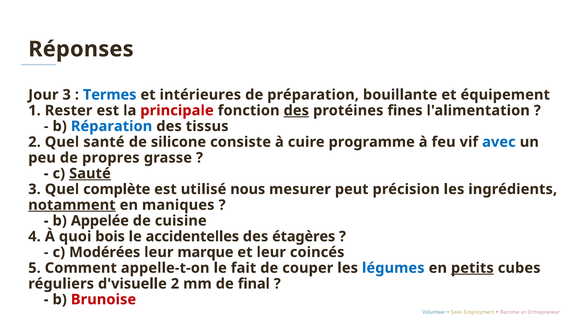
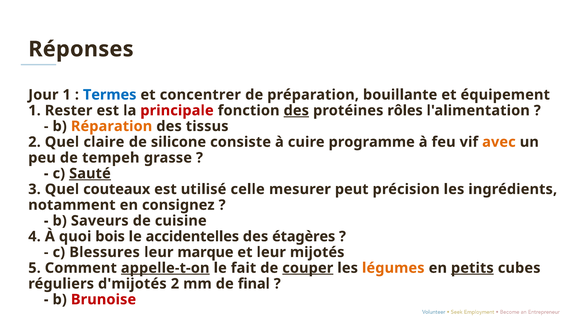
Jour 3: 3 -> 1 (67, 95)
intérieures: intérieures -> concentrer (200, 95)
fines: fines -> rôles (405, 110)
Réparation colour: blue -> orange (112, 126)
santé: santé -> claire (104, 142)
avec colour: blue -> orange (499, 142)
propres: propres -> tempeh (111, 158)
complète: complète -> couteaux (117, 189)
nous: nous -> celle (248, 189)
notamment underline: present -> none (72, 205)
maniques: maniques -> consignez (178, 205)
Appelée: Appelée -> Saveurs (100, 221)
Modérées: Modérées -> Blessures (105, 252)
coincés: coincés -> mijotés (317, 252)
appelle-t-on underline: none -> present (165, 268)
couper underline: none -> present (308, 268)
légumes colour: blue -> orange (393, 268)
d'visuelle: d'visuelle -> d'mijotés (132, 284)
